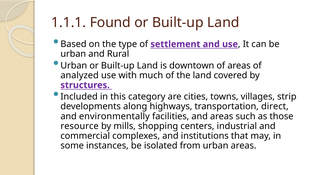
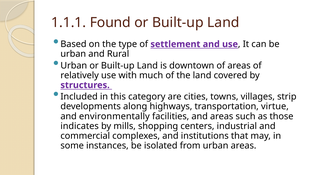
analyzed: analyzed -> relatively (80, 75)
direct: direct -> virtue (275, 106)
resource: resource -> indicates (80, 126)
